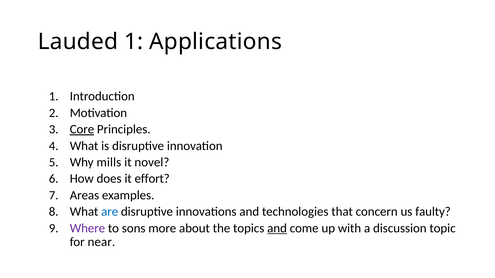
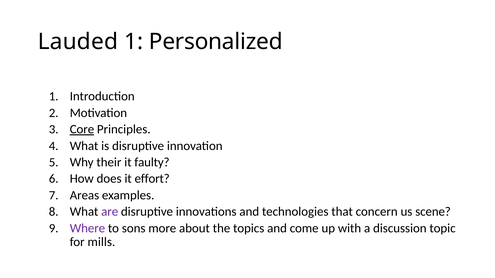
Applications: Applications -> Personalized (216, 42)
mills: mills -> their (109, 163)
novel: novel -> faulty (152, 163)
are colour: blue -> purple (110, 212)
faulty: faulty -> scene (433, 212)
and underline: present -> none (277, 228)
near: near -> mills (101, 242)
